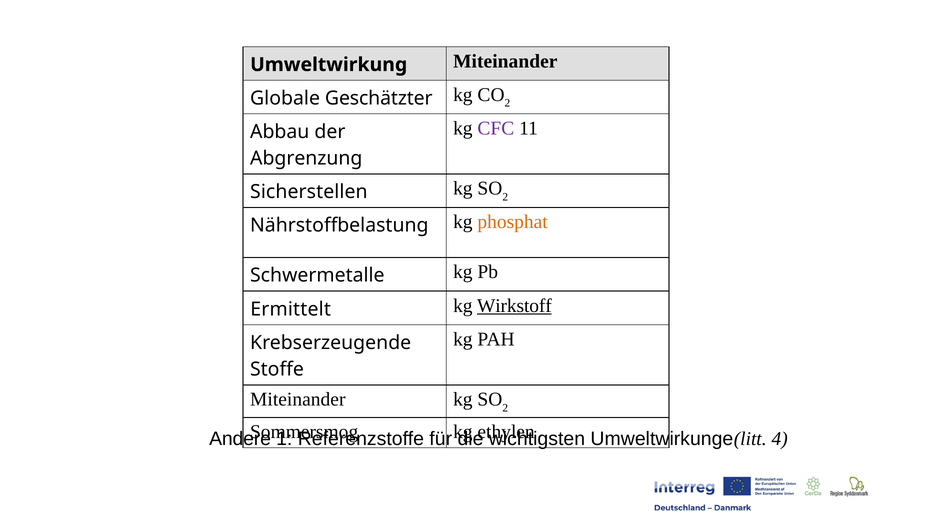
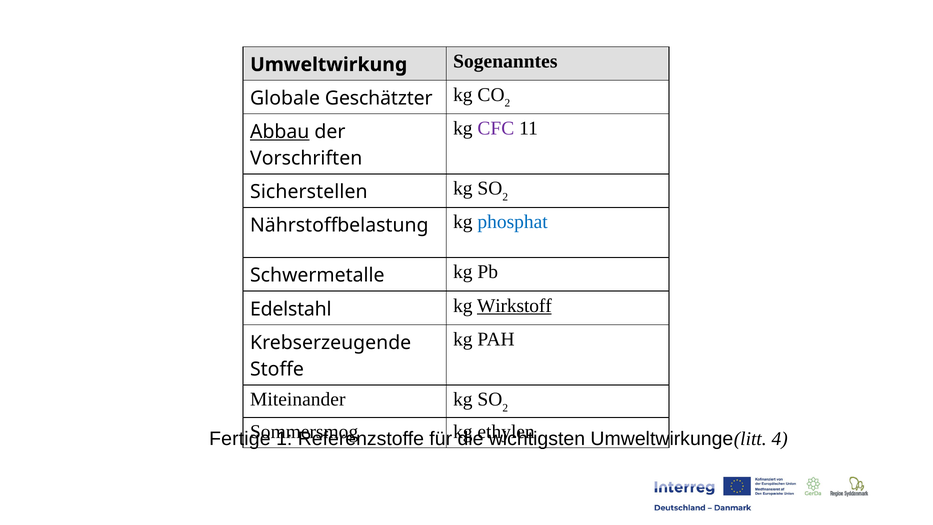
Umweltwirkung Miteinander: Miteinander -> Sogenanntes (505, 61)
Abbau underline: none -> present (280, 132)
Abgrenzung: Abgrenzung -> Vorschriften (306, 158)
phosphat colour: orange -> blue (513, 222)
Ermittelt: Ermittelt -> Edelstahl (291, 309)
Andere: Andere -> Fertige (240, 439)
